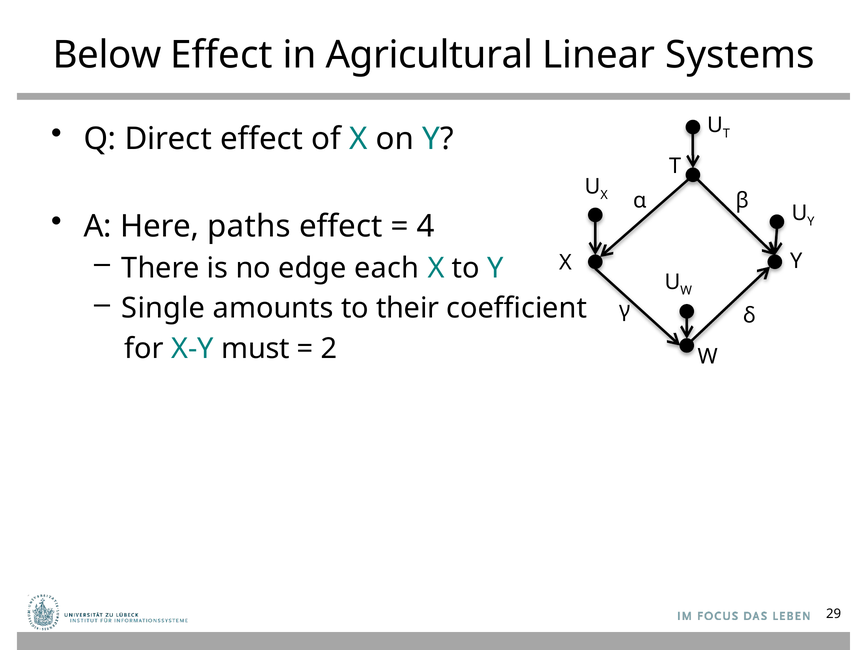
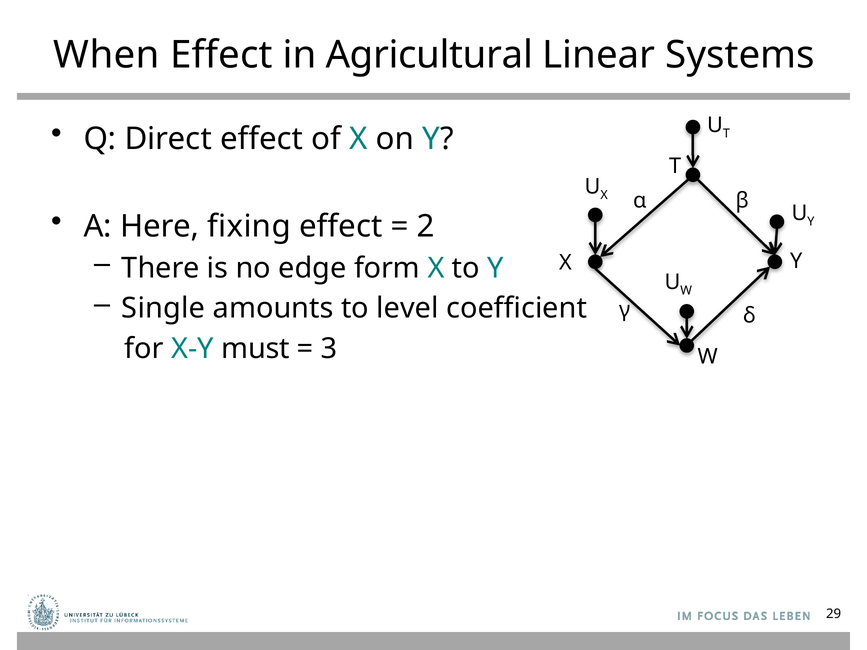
Below: Below -> When (107, 55)
paths: paths -> fixing (249, 226)
4: 4 -> 2 (426, 226)
each: each -> form (387, 268)
their: their -> level (408, 309)
2: 2 -> 3 (329, 349)
